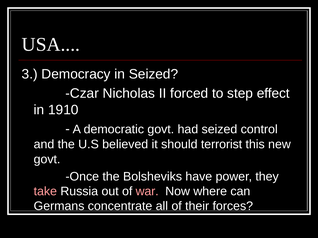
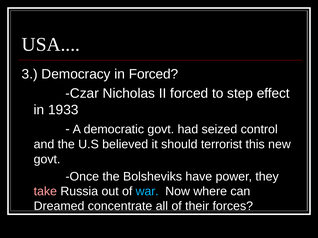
in Seized: Seized -> Forced (154, 74)
1910: 1910 -> 1933 (63, 110)
war colour: pink -> light blue (147, 192)
Germans: Germans -> Dreamed (59, 207)
